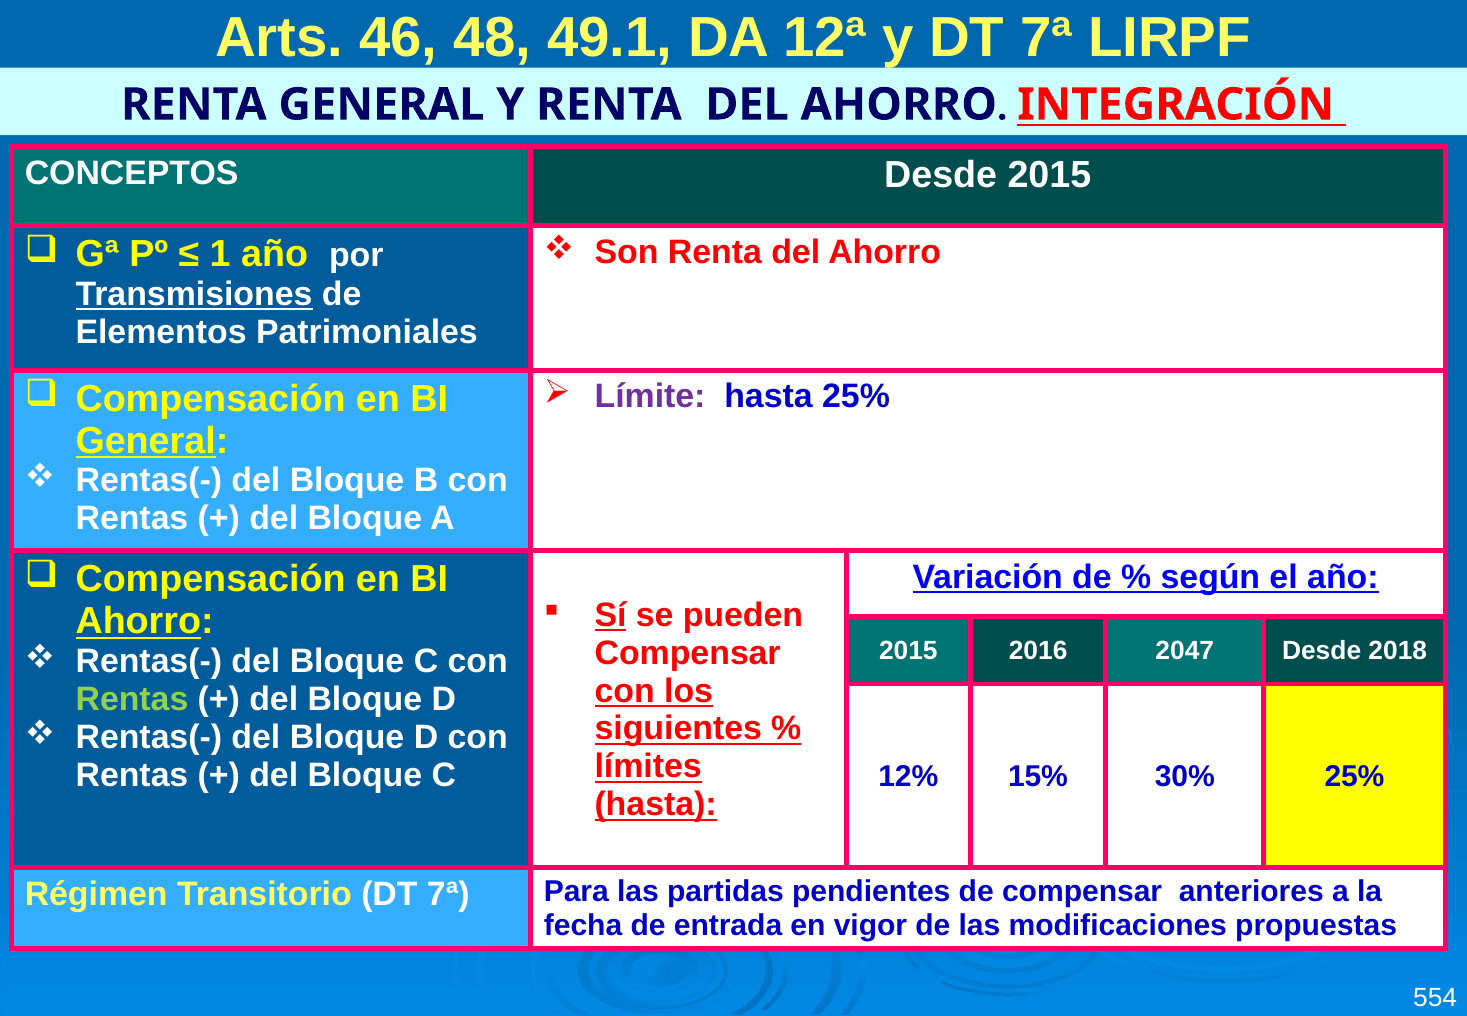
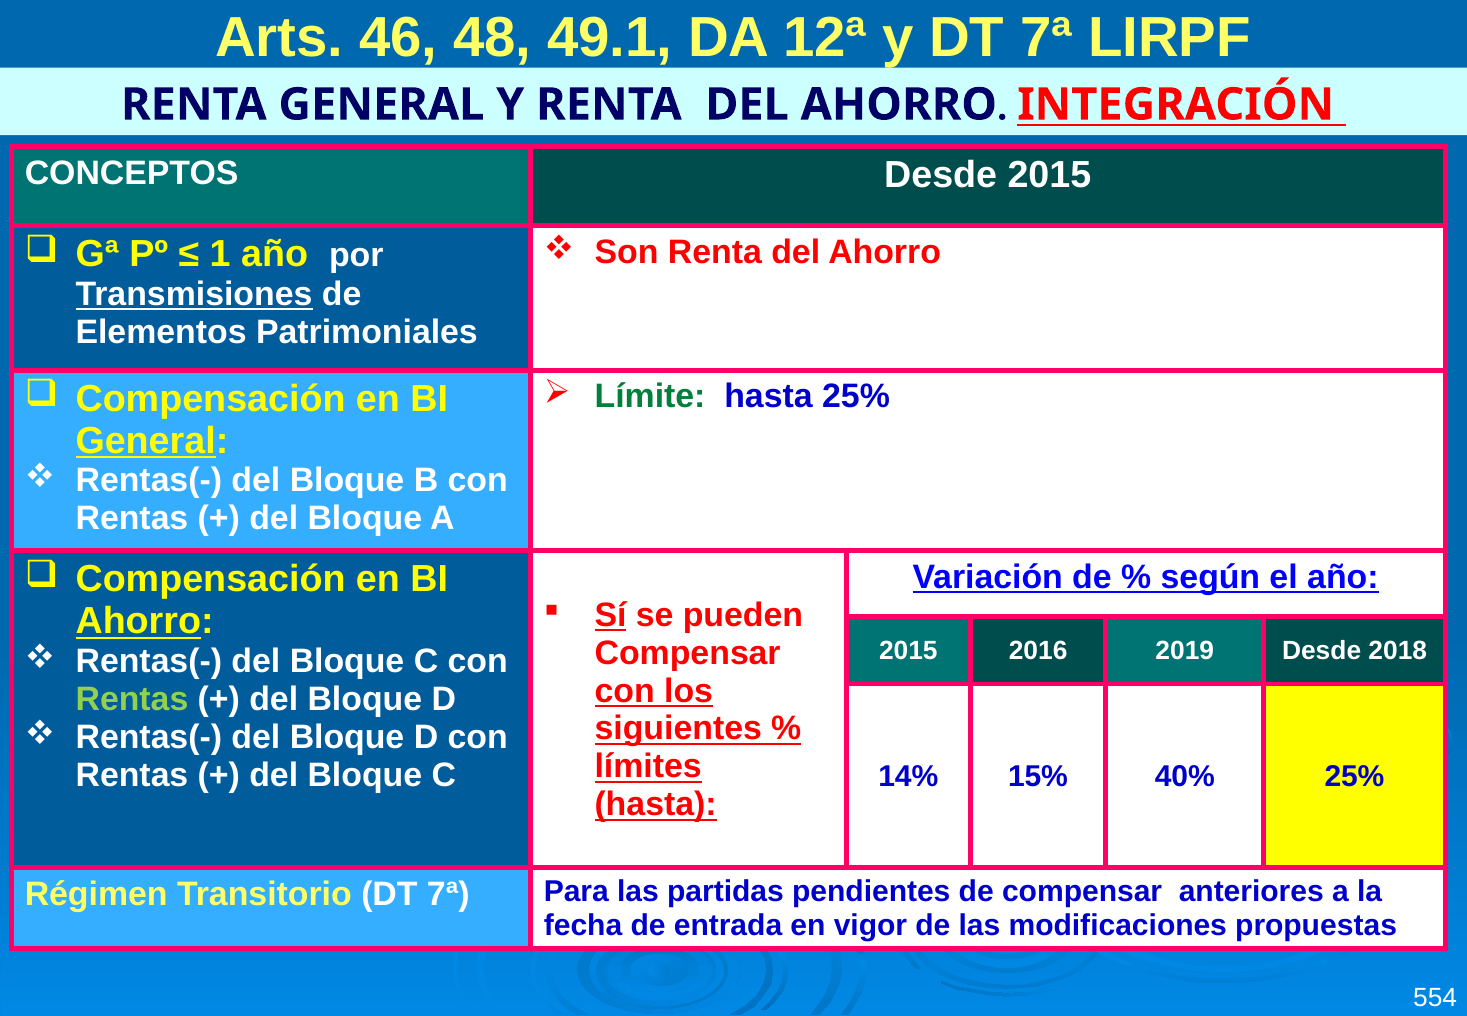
Límite colour: purple -> green (650, 396)
2047: 2047 -> 2019 (1185, 650)
12%: 12% -> 14% (908, 776)
30%: 30% -> 40% (1185, 776)
